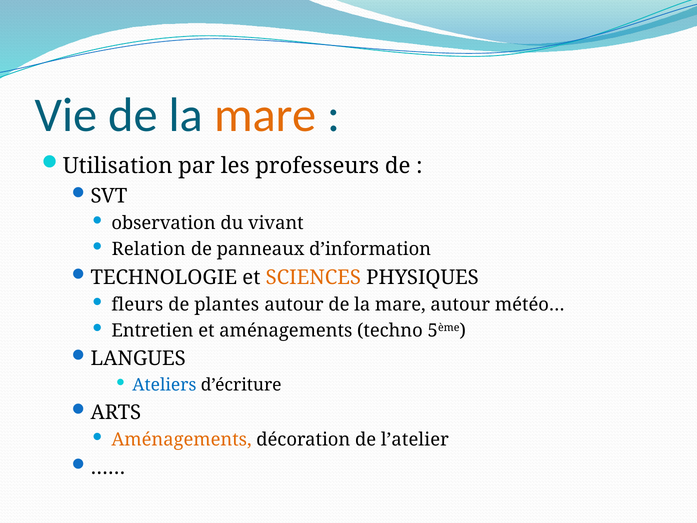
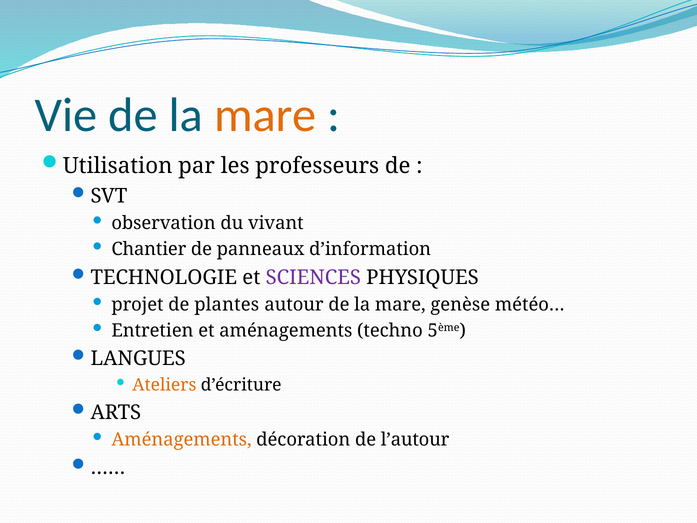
Relation: Relation -> Chantier (149, 249)
SCIENCES colour: orange -> purple (313, 277)
fleurs: fleurs -> projet (137, 304)
mare autour: autour -> genèse (460, 304)
Ateliers colour: blue -> orange (164, 385)
l’atelier: l’atelier -> l’autour (415, 439)
